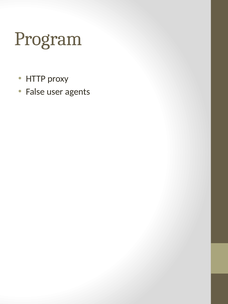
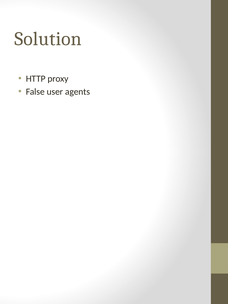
Program: Program -> Solution (48, 39)
